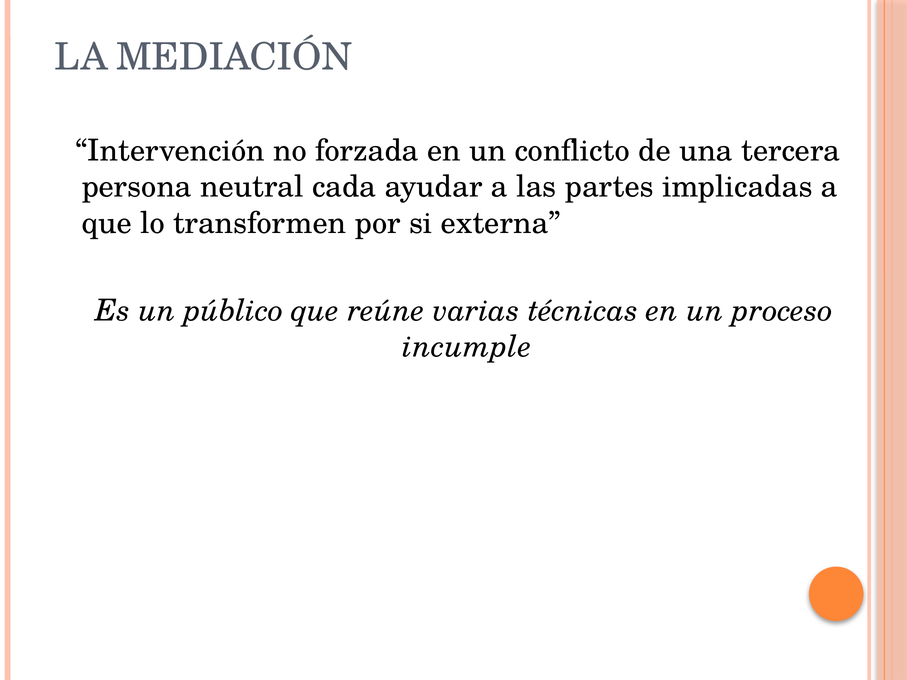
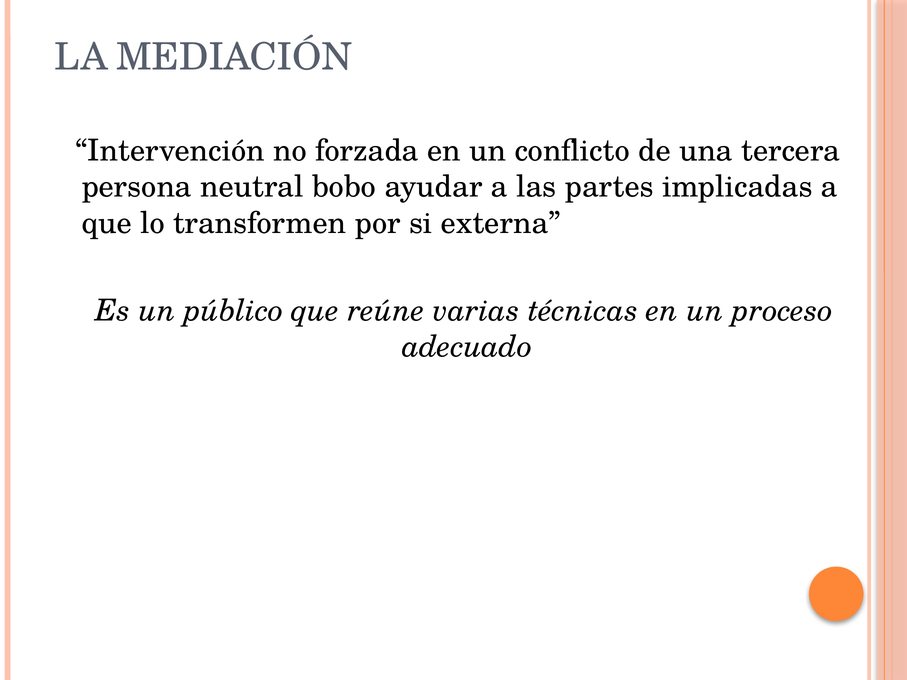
cada: cada -> bobo (344, 187)
incumple: incumple -> adecuado (467, 347)
